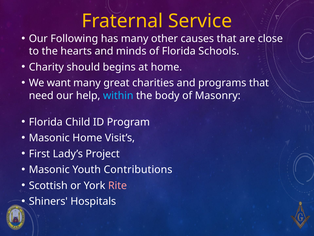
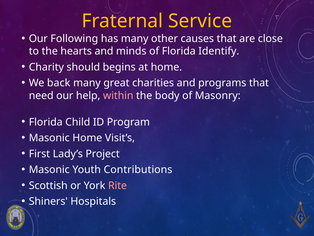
Schools: Schools -> Identify (219, 51)
want: want -> back (59, 83)
within colour: light blue -> pink (118, 95)
